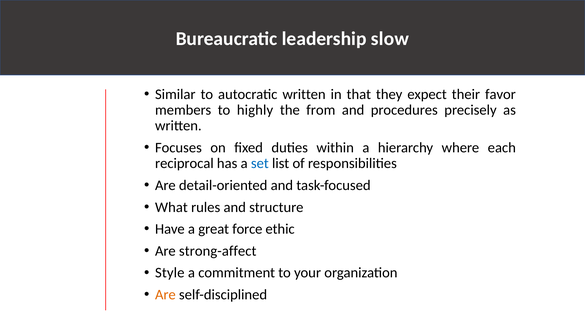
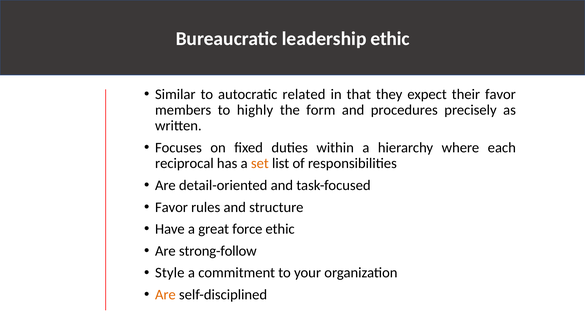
leadership slow: slow -> ethic (390, 39)
autocratic written: written -> related (304, 94)
from: from -> form (321, 110)
set colour: blue -> orange (260, 163)
What: What -> Favor (171, 207)
strong-affect: strong-affect -> strong-follow (218, 251)
